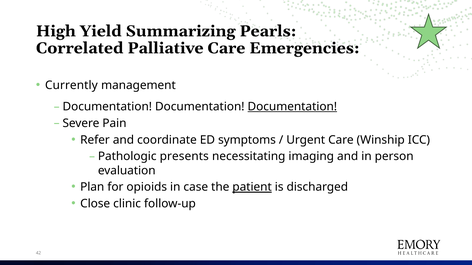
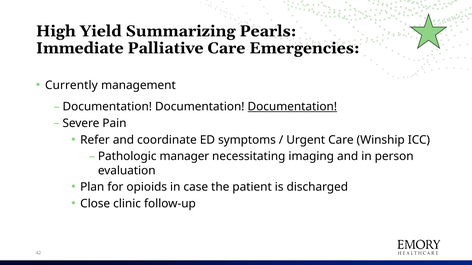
Correlated: Correlated -> Immediate (80, 48)
presents: presents -> manager (184, 157)
patient underline: present -> none (252, 187)
